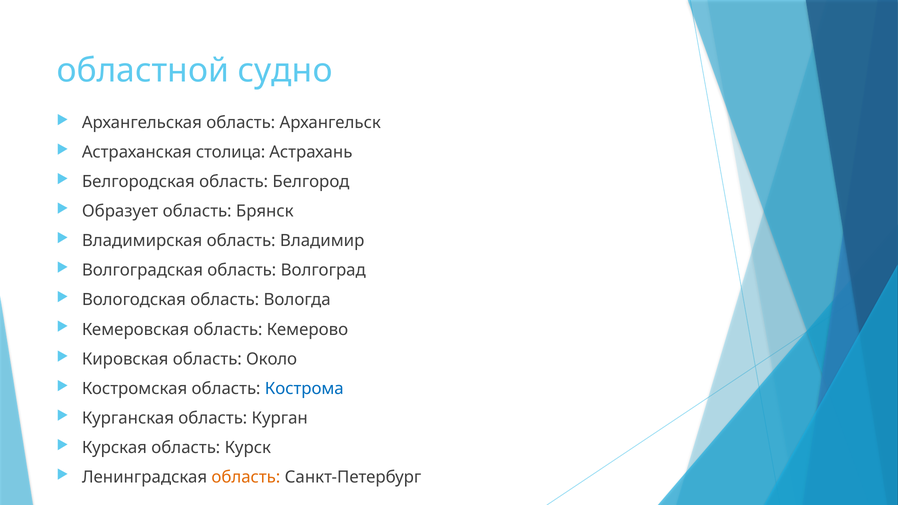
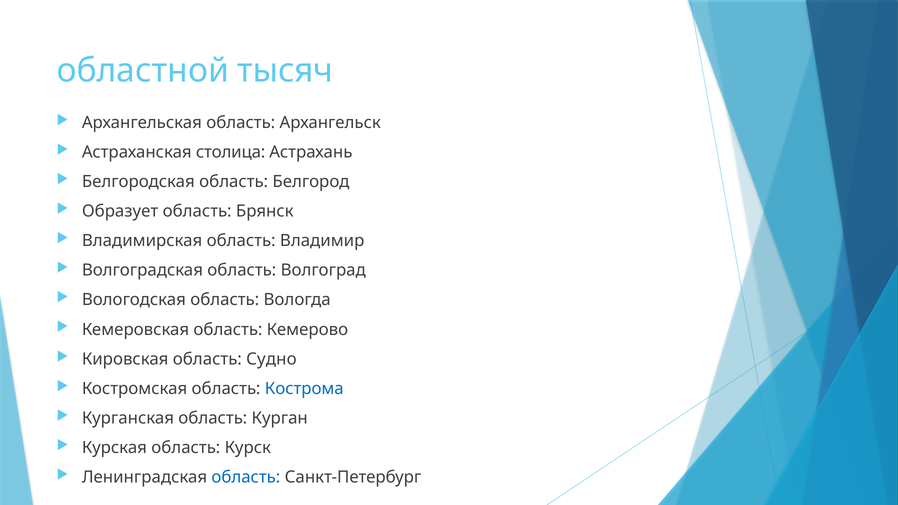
судно: судно -> тысяч (285, 71)
Около: Около -> Судно (271, 359)
область colour: orange -> blue (246, 477)
